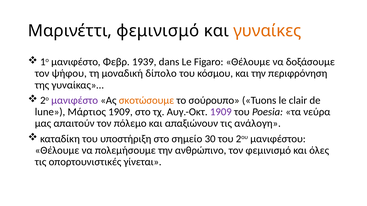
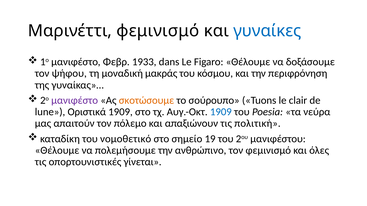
γυναίκες colour: orange -> blue (267, 31)
1939: 1939 -> 1933 (144, 62)
δίπολο: δίπολο -> μακράς (161, 74)
Μάρτιος: Μάρτιος -> Οριστικά (87, 112)
1909 colour: purple -> blue (221, 112)
ανάλογη: ανάλογη -> πολιτική (257, 124)
υποστήριξη: υποστήριξη -> νομοθετικό (126, 139)
30: 30 -> 19 (210, 139)
